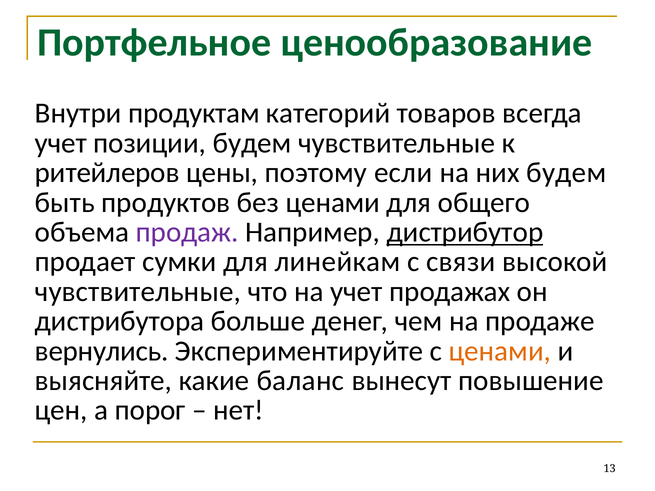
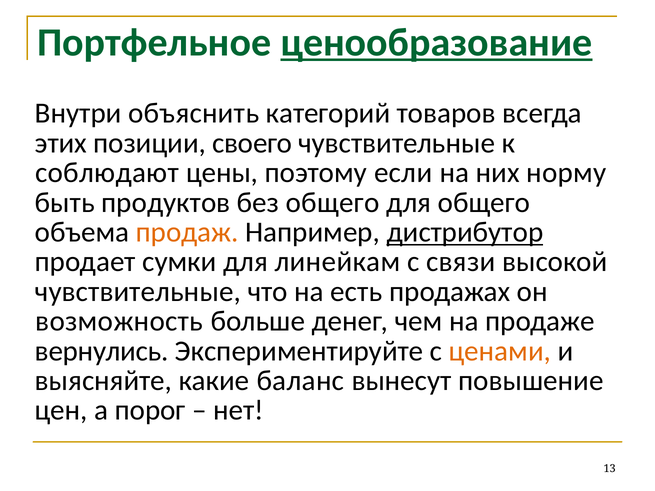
ценообразование underline: none -> present (437, 43)
продуктам: продуктам -> объяснить (194, 113)
учет: учет -> этих (61, 143)
позиции будем: будем -> своего (252, 143)
ритейлеров: ритейлеров -> соблюдают (107, 173)
них будем: будем -> норму (566, 173)
без ценами: ценами -> общего (333, 203)
продаж colour: purple -> orange (187, 232)
на учет: учет -> есть (356, 292)
дистрибутора: дистрибутора -> возможность (119, 321)
